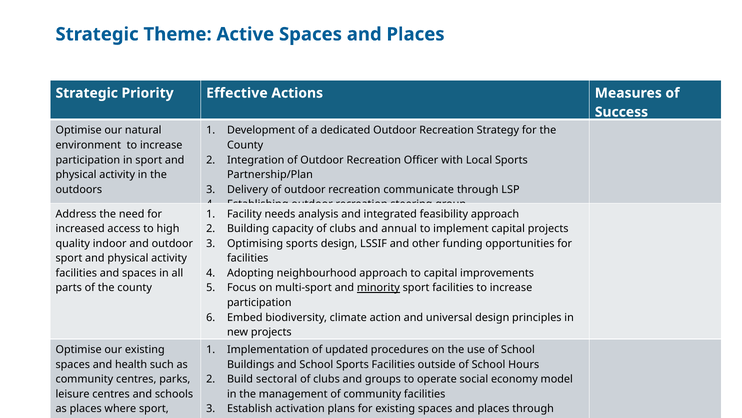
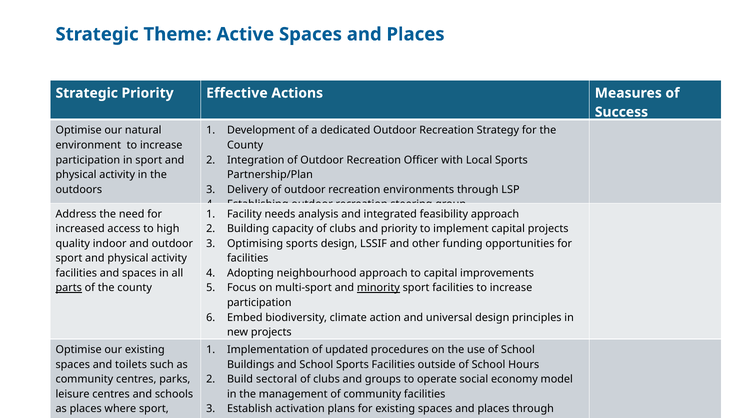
communicate: communicate -> environments (419, 189)
and annual: annual -> priority (399, 228)
parts underline: none -> present (69, 287)
and health: health -> toilets (131, 364)
